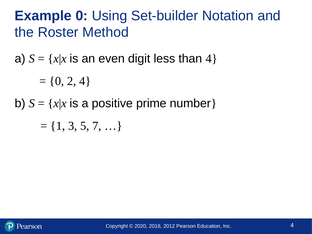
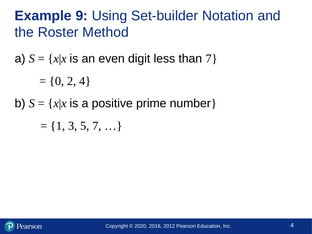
Example 0: 0 -> 9 (82, 16)
than 4: 4 -> 7 (212, 59)
